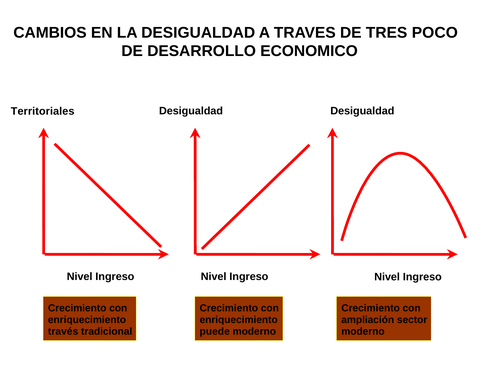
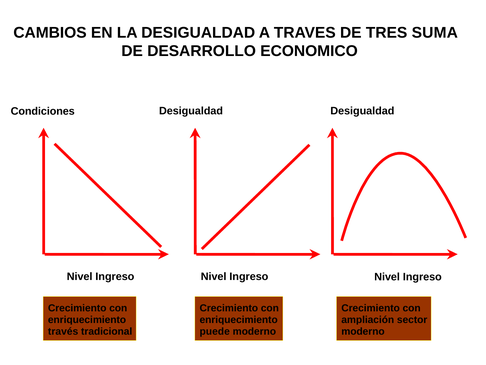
POCO: POCO -> SUMA (435, 32)
Territoriales: Territoriales -> Condiciones (43, 111)
